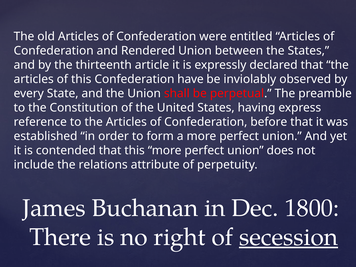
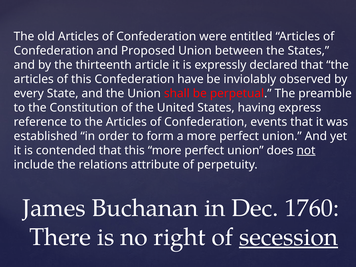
Rendered: Rendered -> Proposed (148, 51)
before: before -> events (269, 122)
not underline: none -> present (306, 150)
1800: 1800 -> 1760 (312, 208)
